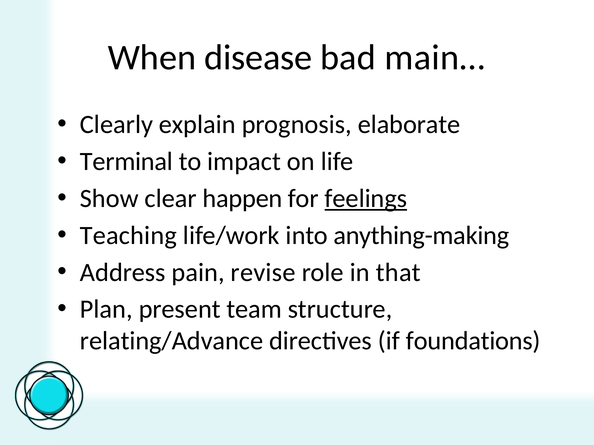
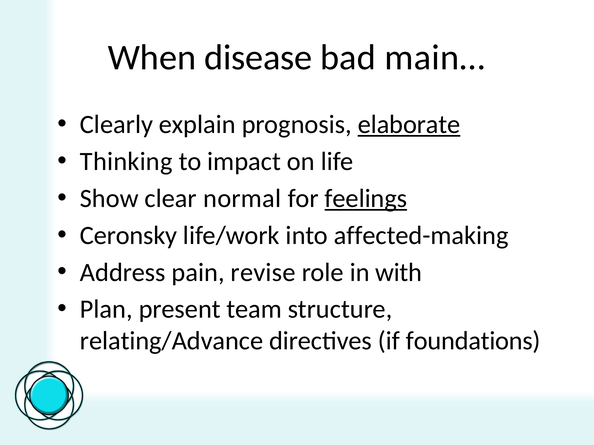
elaborate underline: none -> present (409, 125)
Terminal: Terminal -> Thinking (126, 162)
happen: happen -> normal (242, 199)
Teaching: Teaching -> Ceronsky (129, 236)
anything-making: anything-making -> affected-making (421, 236)
that: that -> with (399, 273)
